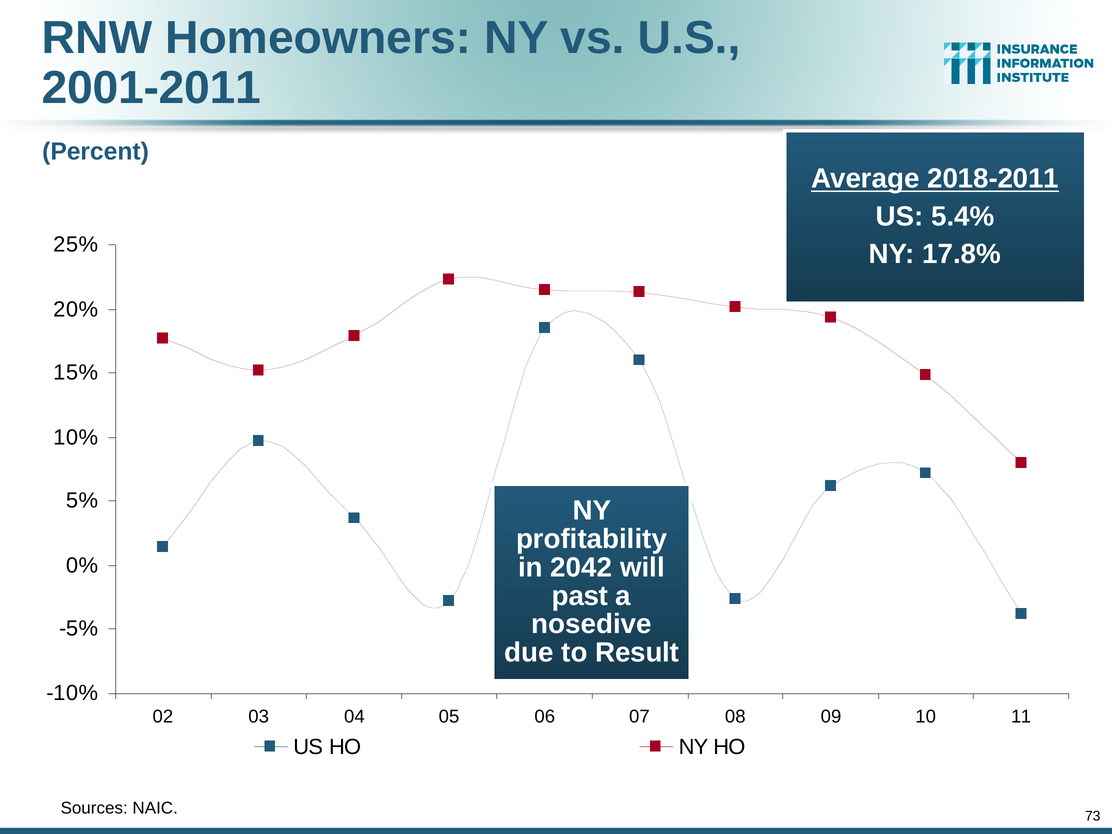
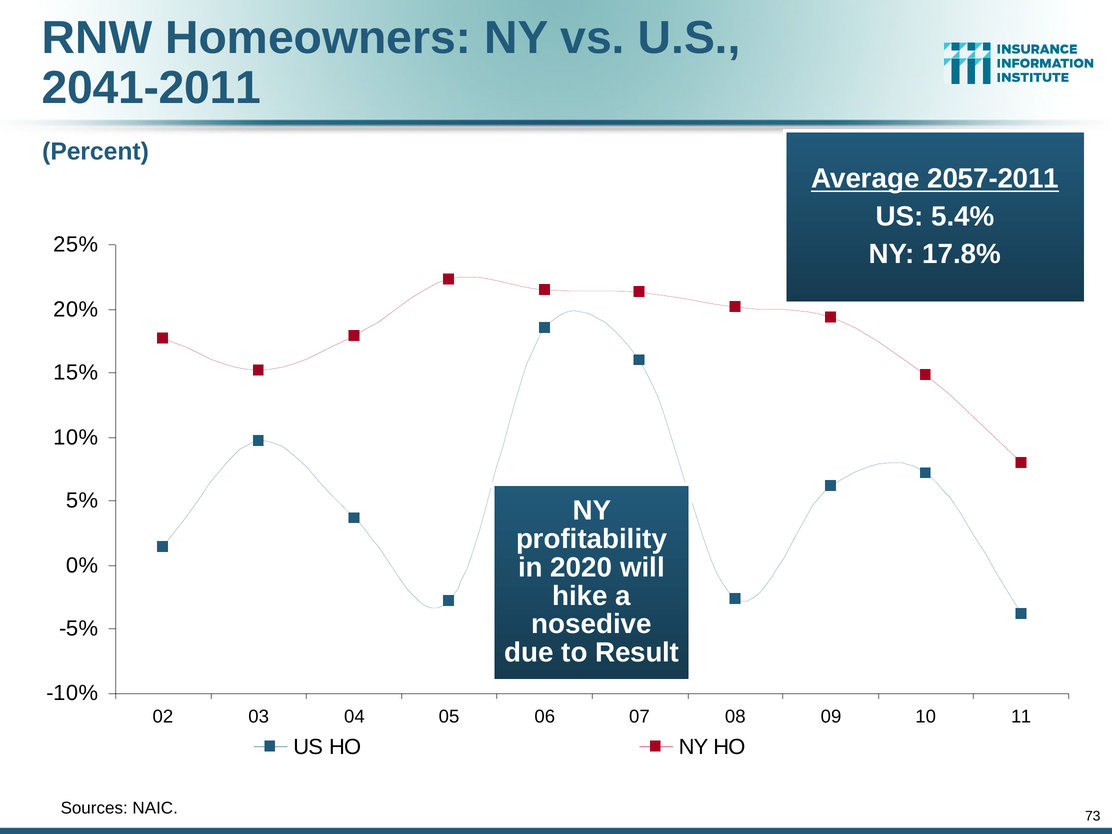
2001-2011: 2001-2011 -> 2041-2011 (151, 88)
2018-2011: 2018-2011 -> 2057-2011 (993, 179)
2042: 2042 -> 2020 (581, 568)
past: past -> hike (580, 596)
